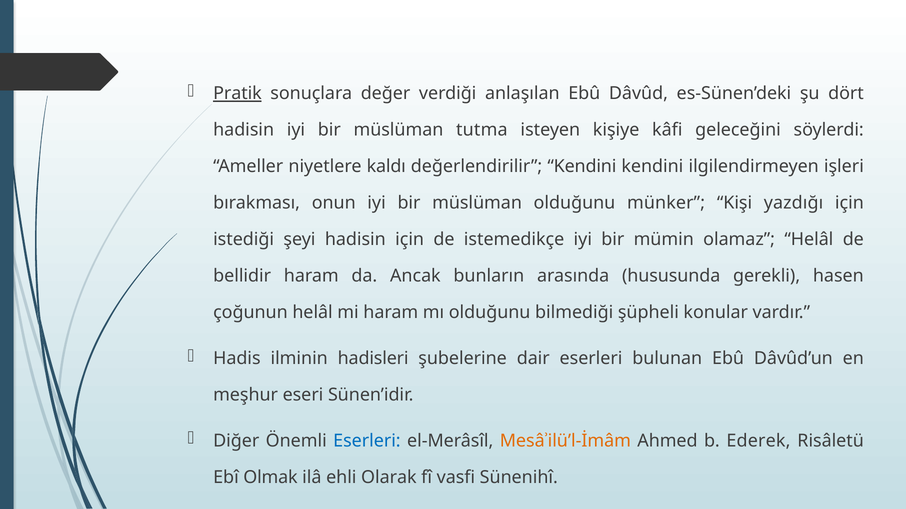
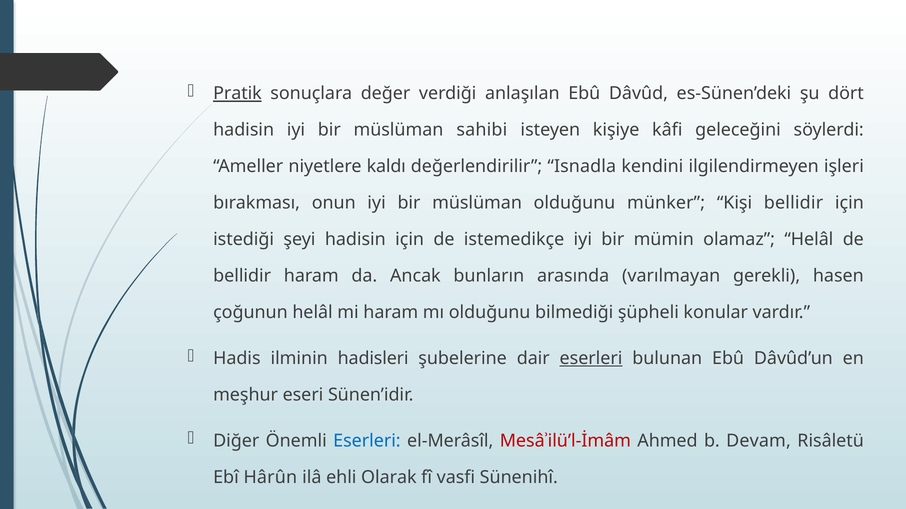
tutma: tutma -> sahibi (482, 130)
değerlendirilir Kendini: Kendini -> Isnadla (582, 167)
Kişi yazdığı: yazdığı -> bellidir (794, 203)
hususunda: hususunda -> varılmayan (671, 276)
eserleri underline: none -> present (591, 359)
Mesâʾilü’l-İmâm colour: orange -> red (565, 441)
Ederek: Ederek -> Devam (758, 441)
Olmak: Olmak -> Hârûn (270, 478)
